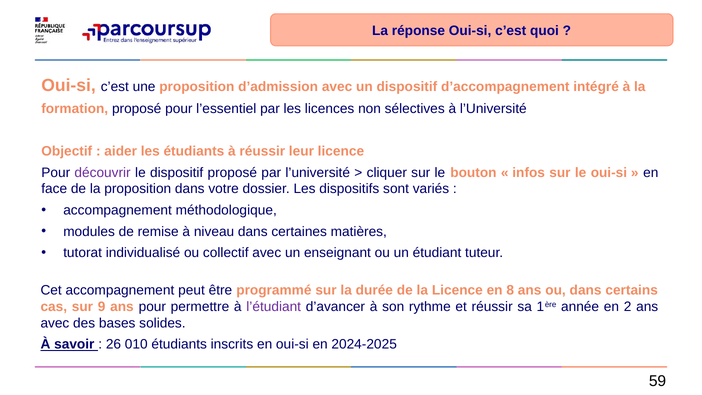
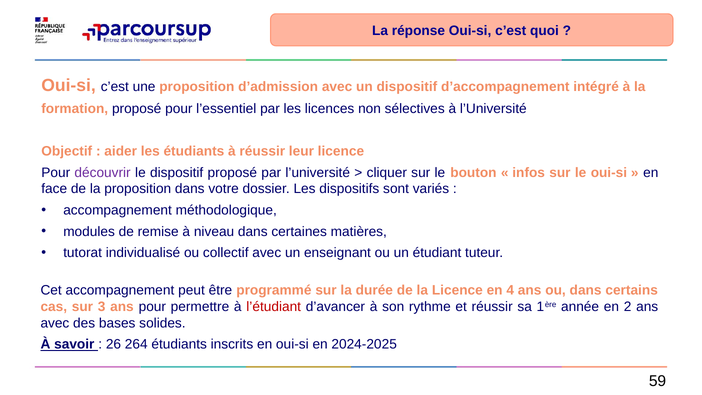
8: 8 -> 4 (510, 290)
9: 9 -> 3 (102, 307)
l’étudiant colour: purple -> red (274, 307)
010: 010 -> 264 (136, 344)
